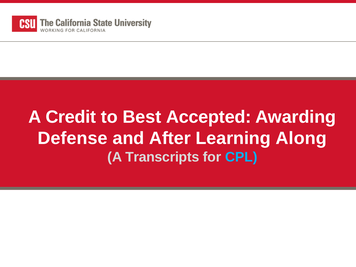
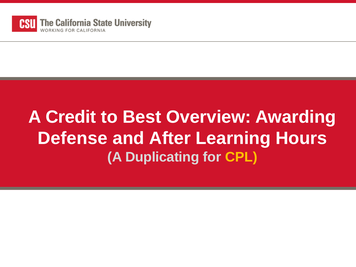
Accepted: Accepted -> Overview (209, 117)
Along: Along -> Hours (301, 138)
Transcripts: Transcripts -> Duplicating (162, 157)
CPL colour: light blue -> yellow (241, 157)
